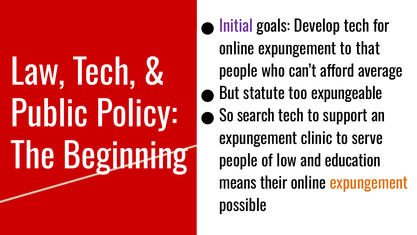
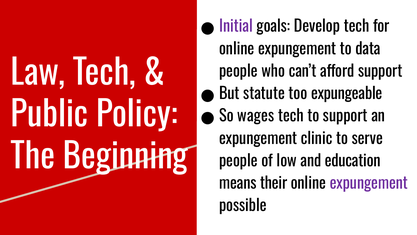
that: that -> data (368, 49)
afford average: average -> support (380, 71)
search: search -> wages (256, 116)
expungement colour: orange -> purple (369, 183)
